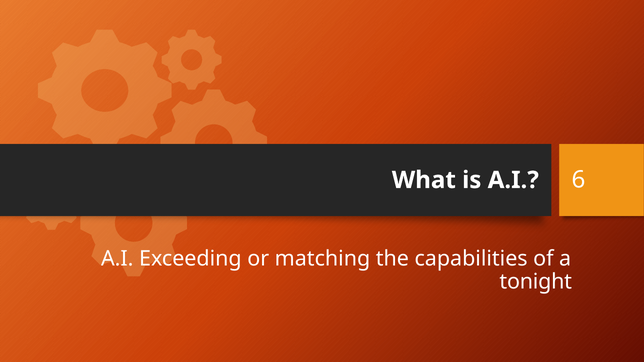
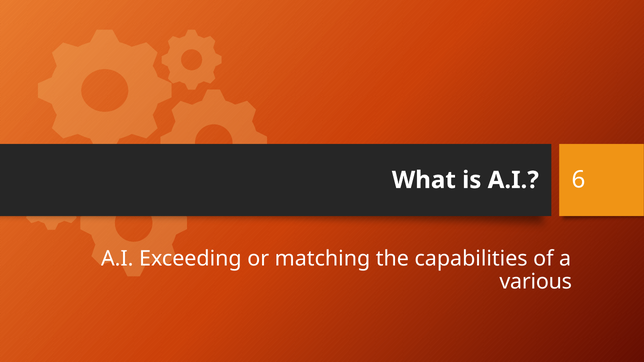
tonight: tonight -> various (536, 282)
